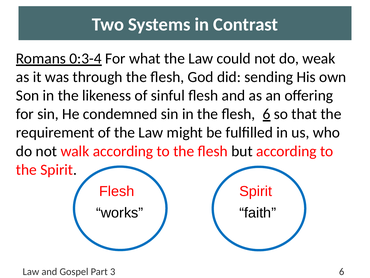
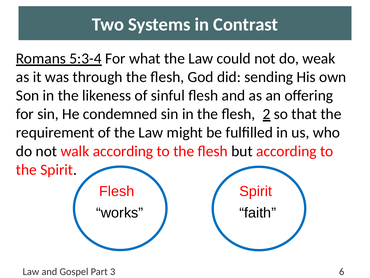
0:3-4: 0:3-4 -> 5:3-4 (85, 58)
flesh 6: 6 -> 2 (267, 114)
